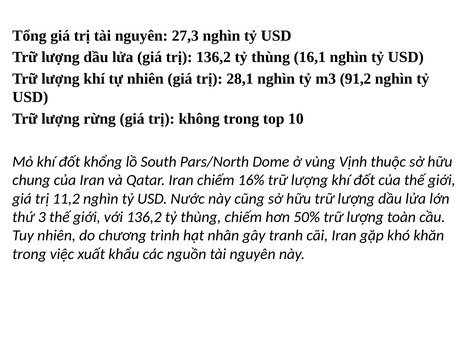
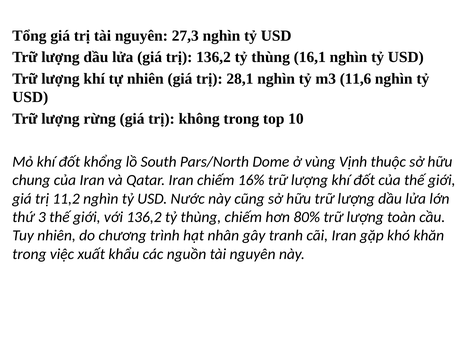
91,2: 91,2 -> 11,6 (356, 79)
50%: 50% -> 80% (307, 217)
